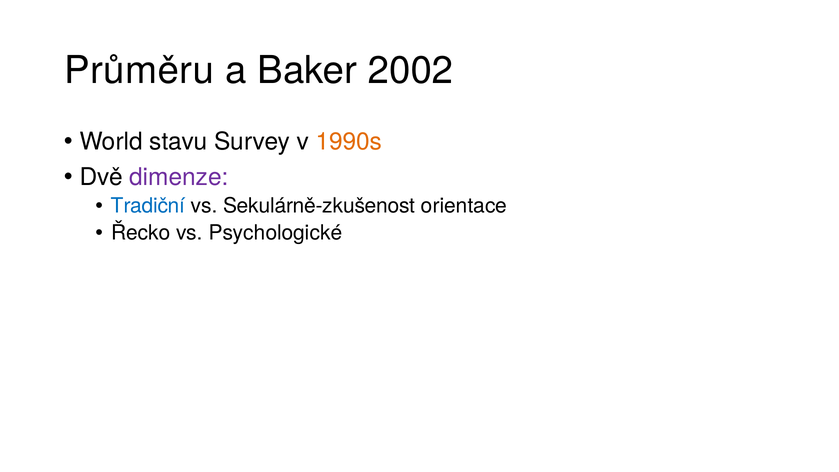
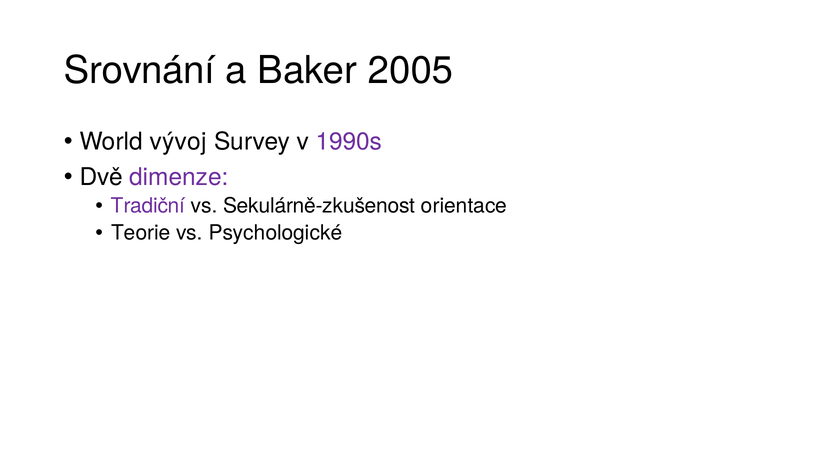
Průměru: Průměru -> Srovnání (139, 70)
2002: 2002 -> 2005 (411, 70)
stavu: stavu -> vývoj (178, 142)
1990s colour: orange -> purple (349, 142)
Tradiční colour: blue -> purple (148, 206)
Řecko: Řecko -> Teorie (141, 233)
